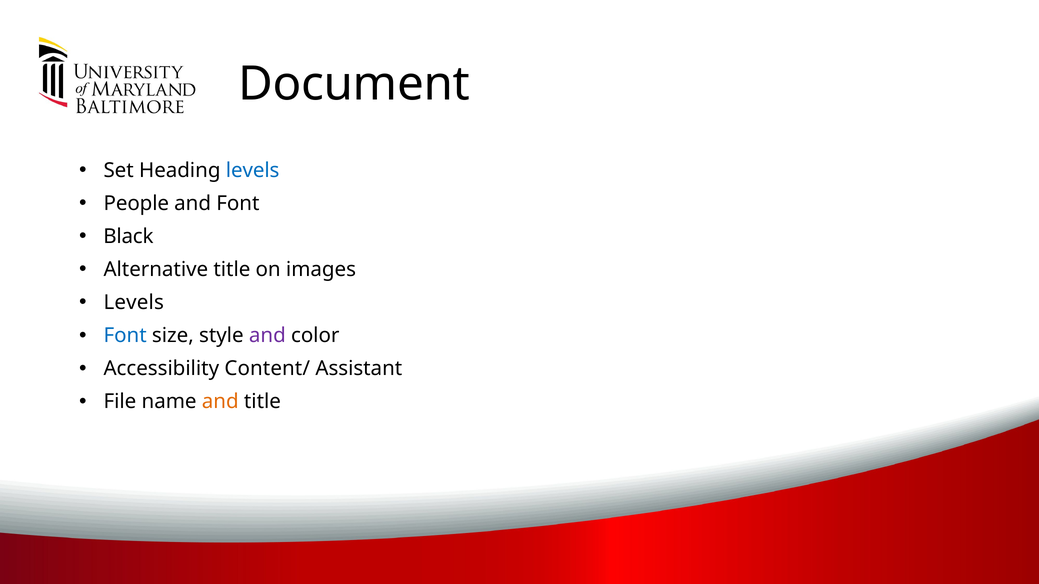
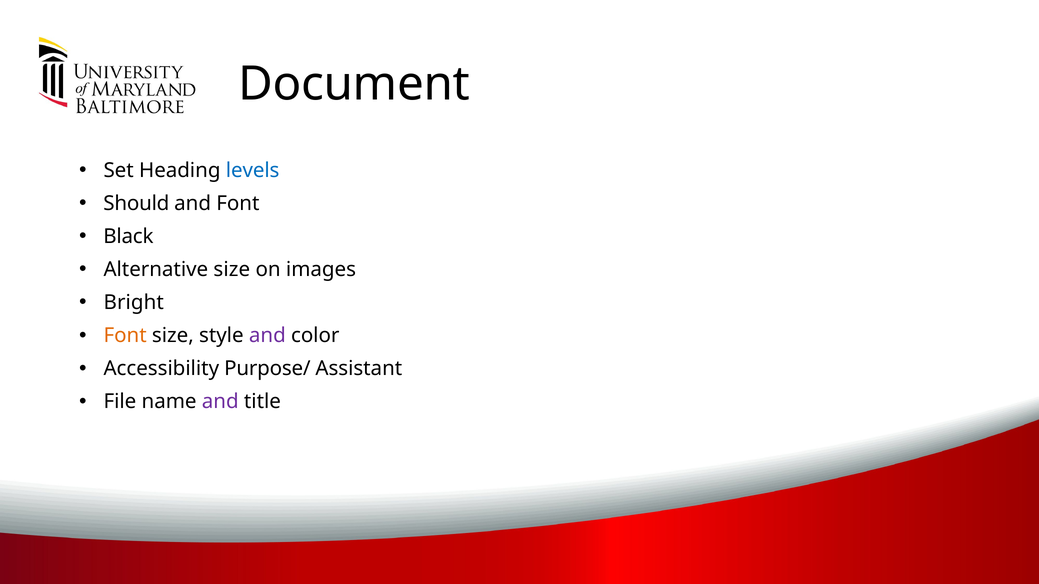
People: People -> Should (136, 203)
Alternative title: title -> size (232, 270)
Levels: Levels -> Bright (134, 303)
Font colour: blue -> orange (125, 336)
Content/: Content/ -> Purpose/ (267, 369)
and colour: orange -> purple (220, 402)
